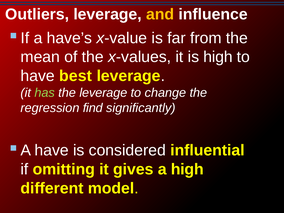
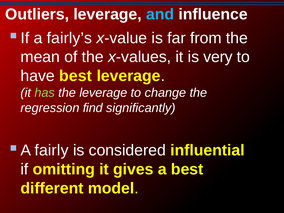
and colour: yellow -> light blue (160, 14)
have’s: have’s -> fairly’s (69, 38)
is high: high -> very (218, 57)
A have: have -> fairly (51, 150)
a high: high -> best (187, 169)
